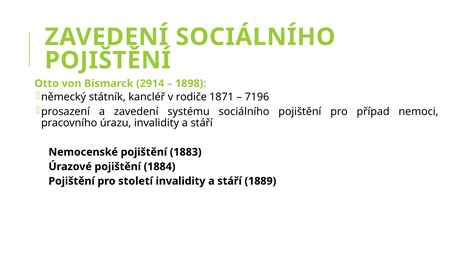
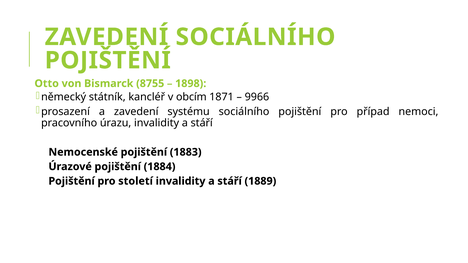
2914: 2914 -> 8755 (150, 84)
rodiče: rodiče -> obcím (191, 97)
7196: 7196 -> 9966 (257, 97)
